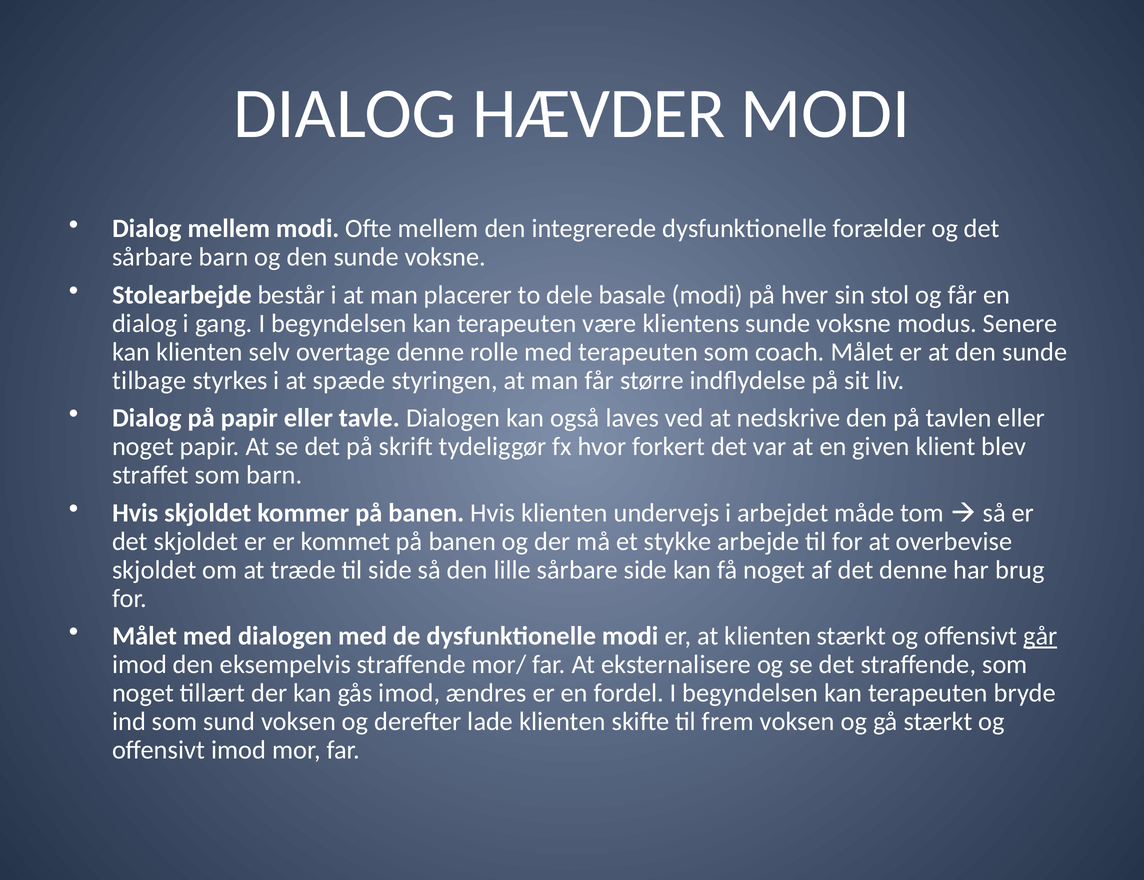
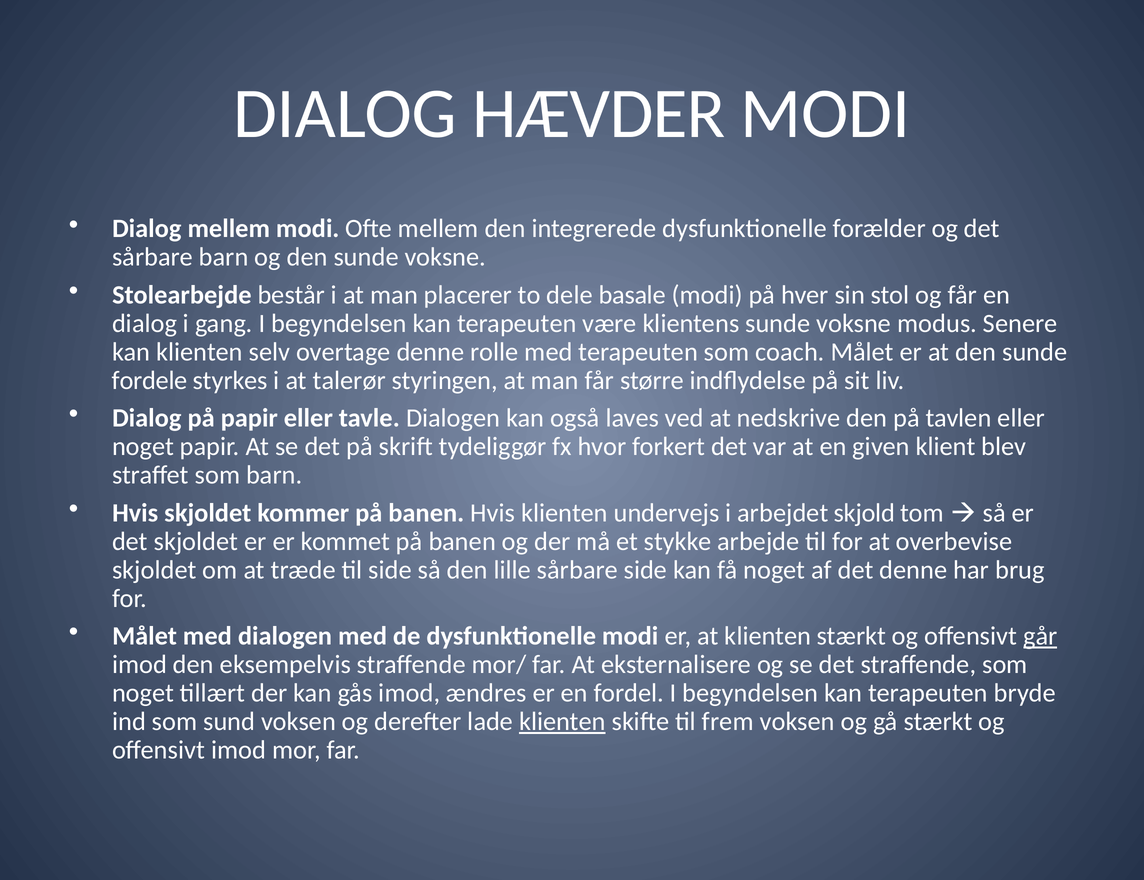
tilbage: tilbage -> fordele (150, 380)
spæde: spæde -> talerør (349, 380)
måde: måde -> skjold (864, 513)
klienten underline: none -> present (562, 722)
